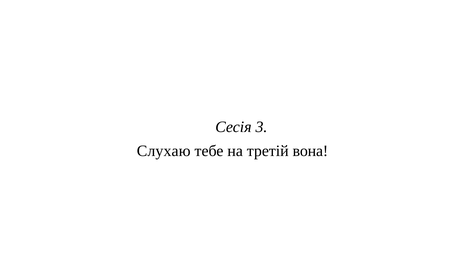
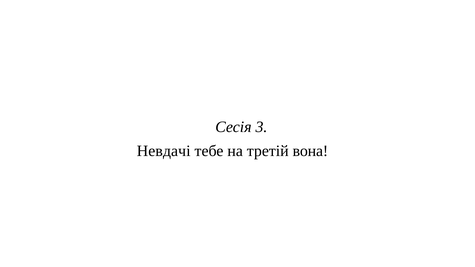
Слухаю: Слухаю -> Невдачі (164, 151)
